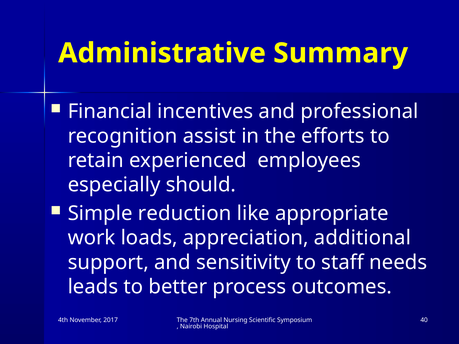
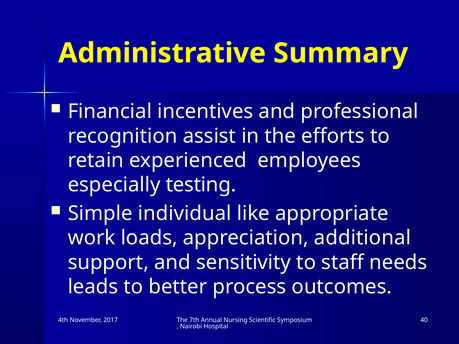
should: should -> testing (201, 185)
reduction: reduction -> individual (185, 214)
